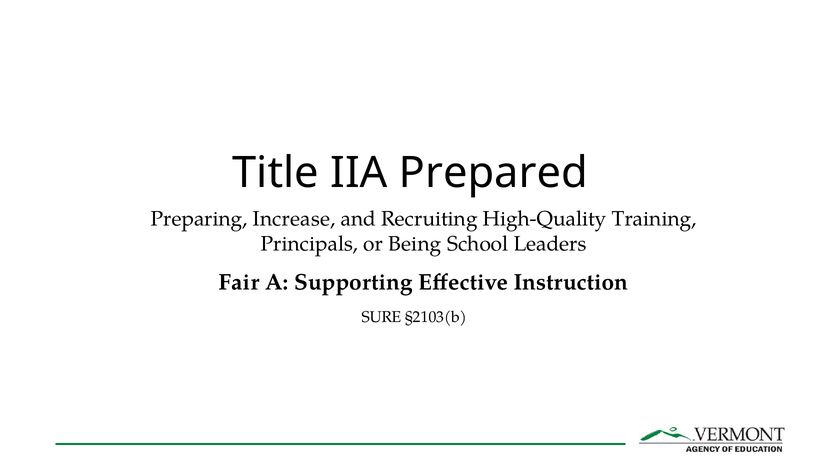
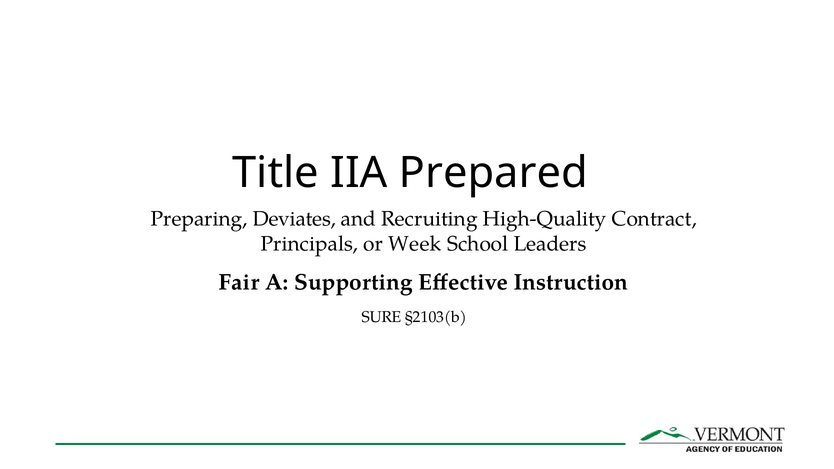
Increase: Increase -> Deviates (294, 219)
Training: Training -> Contract (654, 219)
Being: Being -> Week (415, 244)
